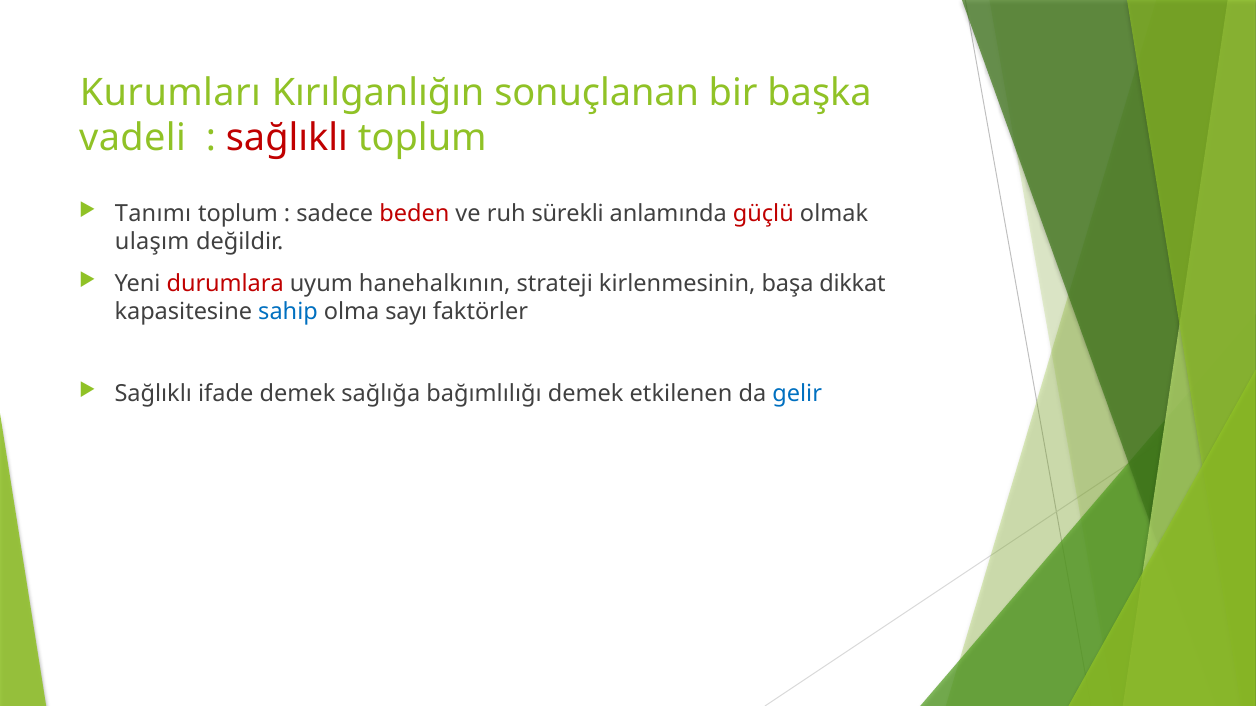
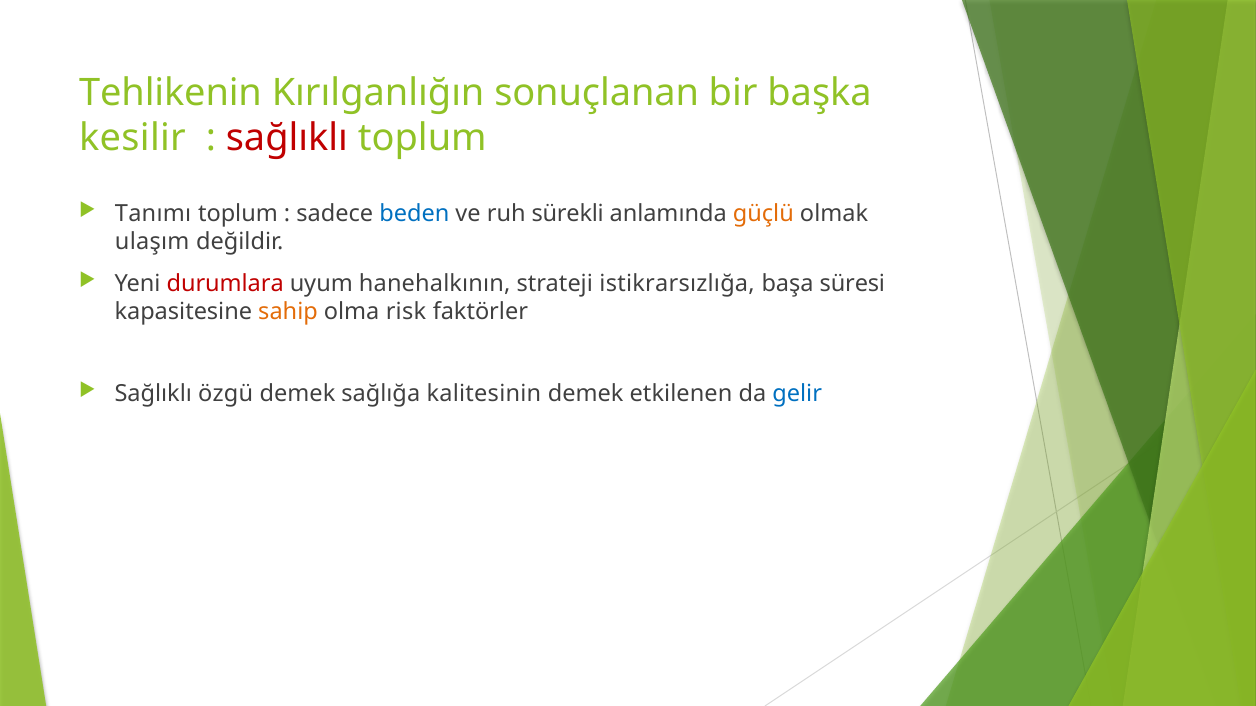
Kurumları: Kurumları -> Tehlikenin (171, 93)
vadeli: vadeli -> kesilir (133, 138)
beden colour: red -> blue (414, 214)
güçlü colour: red -> orange (763, 214)
kirlenmesinin: kirlenmesinin -> istikrarsızlığa (677, 283)
dikkat: dikkat -> süresi (852, 283)
sahip colour: blue -> orange (288, 312)
sayı: sayı -> risk (406, 312)
ifade: ifade -> özgü (226, 394)
bağımlılığı: bağımlılığı -> kalitesinin (484, 394)
